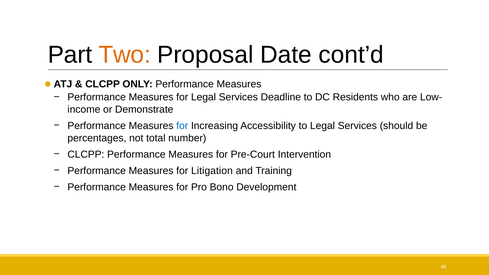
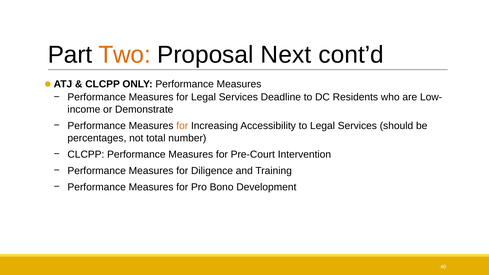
Date: Date -> Next (286, 55)
for colour: blue -> orange (182, 126)
Litigation: Litigation -> Diligence (212, 171)
